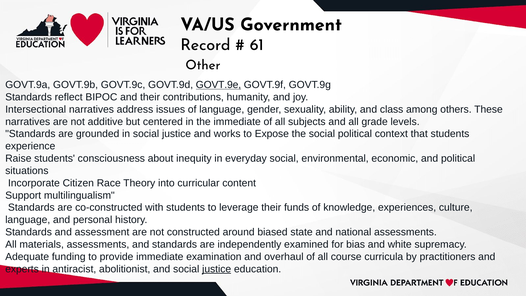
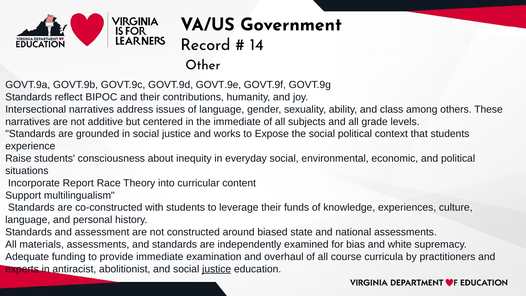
61: 61 -> 14 (257, 45)
GOVT.9e underline: present -> none (218, 85)
Citizen: Citizen -> Report (78, 183)
